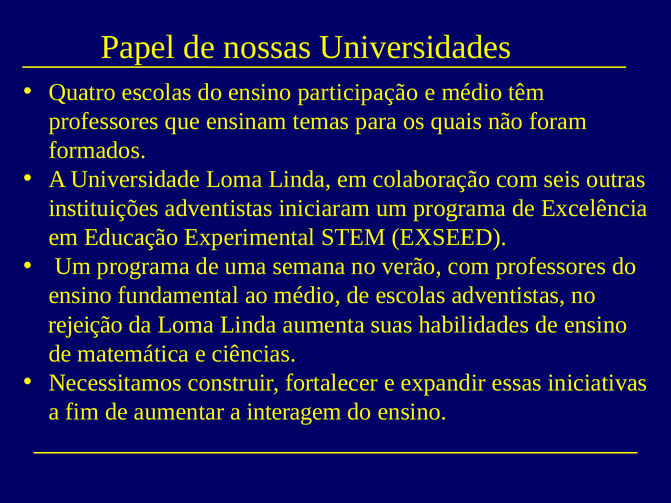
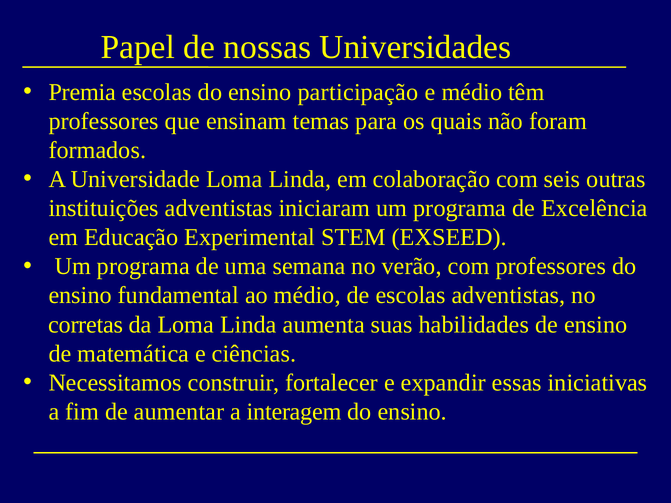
Quatro: Quatro -> Premia (82, 92)
rejeição: rejeição -> corretas (86, 325)
